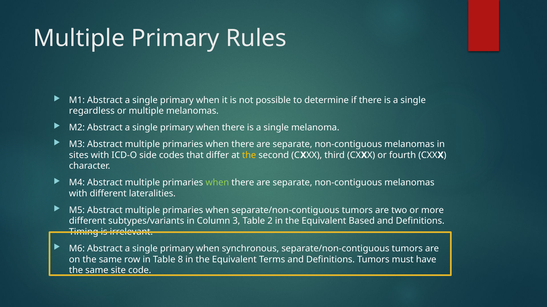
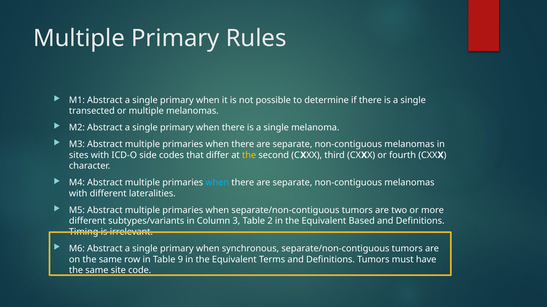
regardless: regardless -> transected (92, 111)
when colour: light green -> light blue (217, 183)
8: 8 -> 9 (180, 260)
